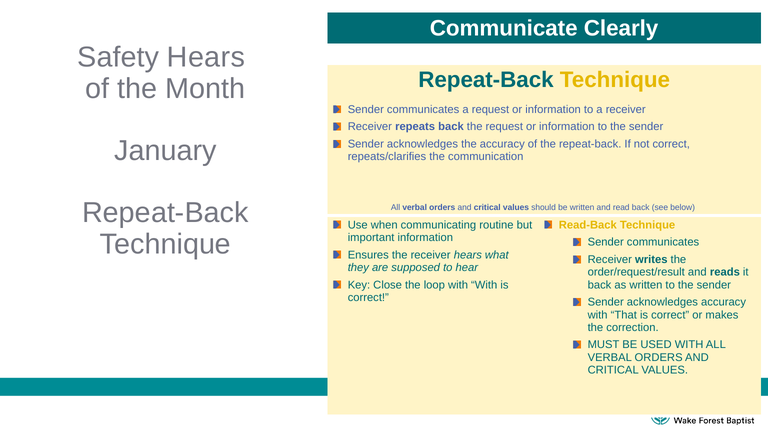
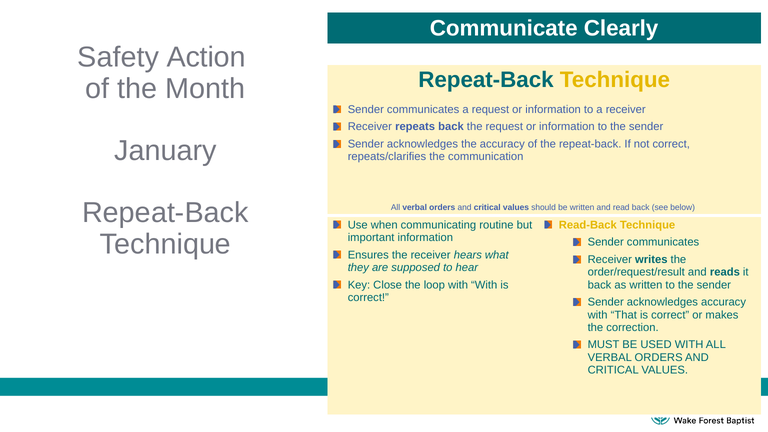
Safety Hears: Hears -> Action (206, 57)
